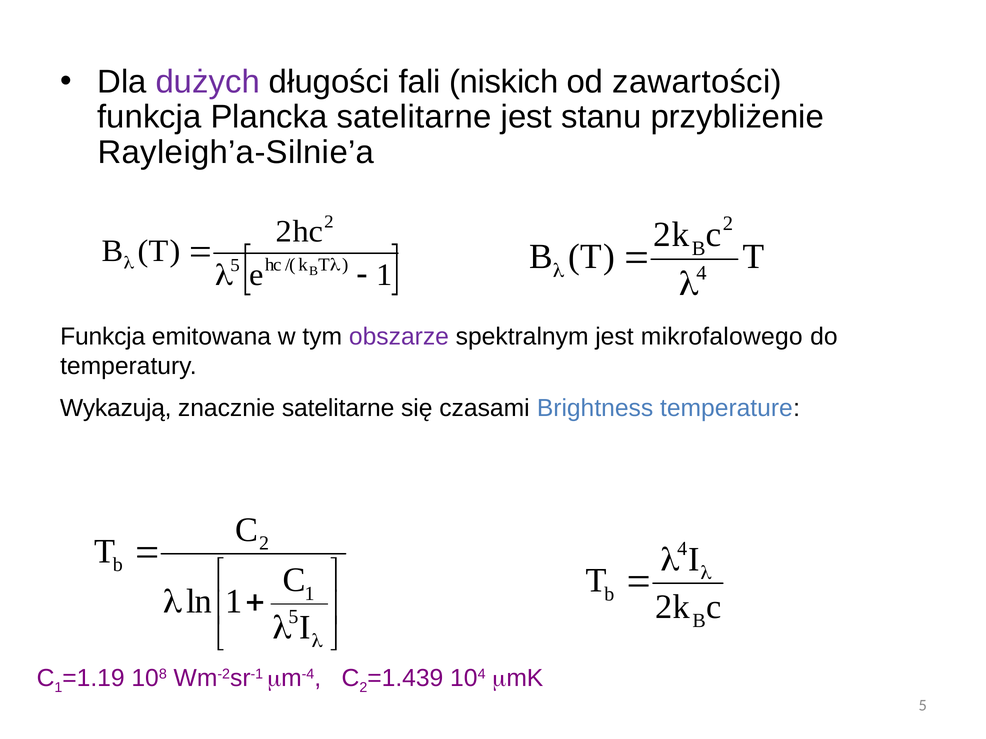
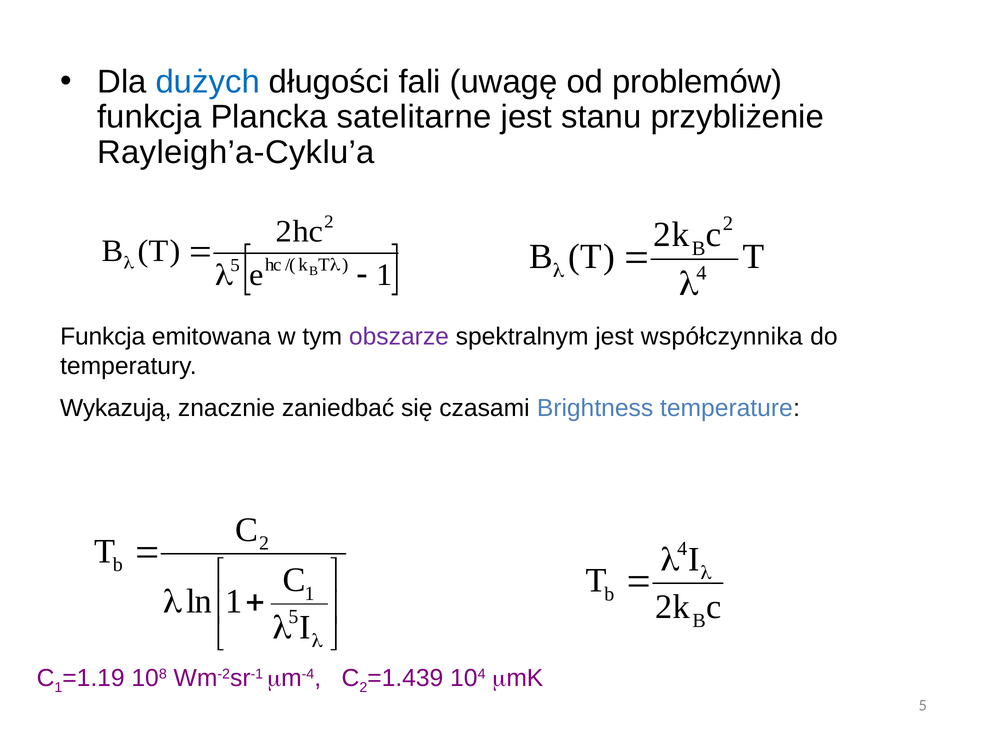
dużych colour: purple -> blue (208, 82)
niskich: niskich -> uwagę (504, 82)
zawartości: zawartości -> problemów (697, 82)
Rayleigh’a-Silnie’a: Rayleigh’a-Silnie’a -> Rayleigh’a-Cyklu’a (236, 153)
mikrofalowego: mikrofalowego -> współczynnika (722, 337)
znacznie satelitarne: satelitarne -> zaniedbać (338, 408)
